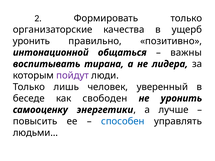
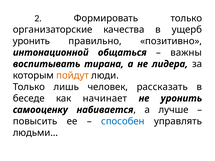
пойдут colour: purple -> orange (73, 76)
уверенный: уверенный -> рассказать (162, 87)
свободен: свободен -> начинает (105, 99)
энергетики: энергетики -> набивается (105, 110)
